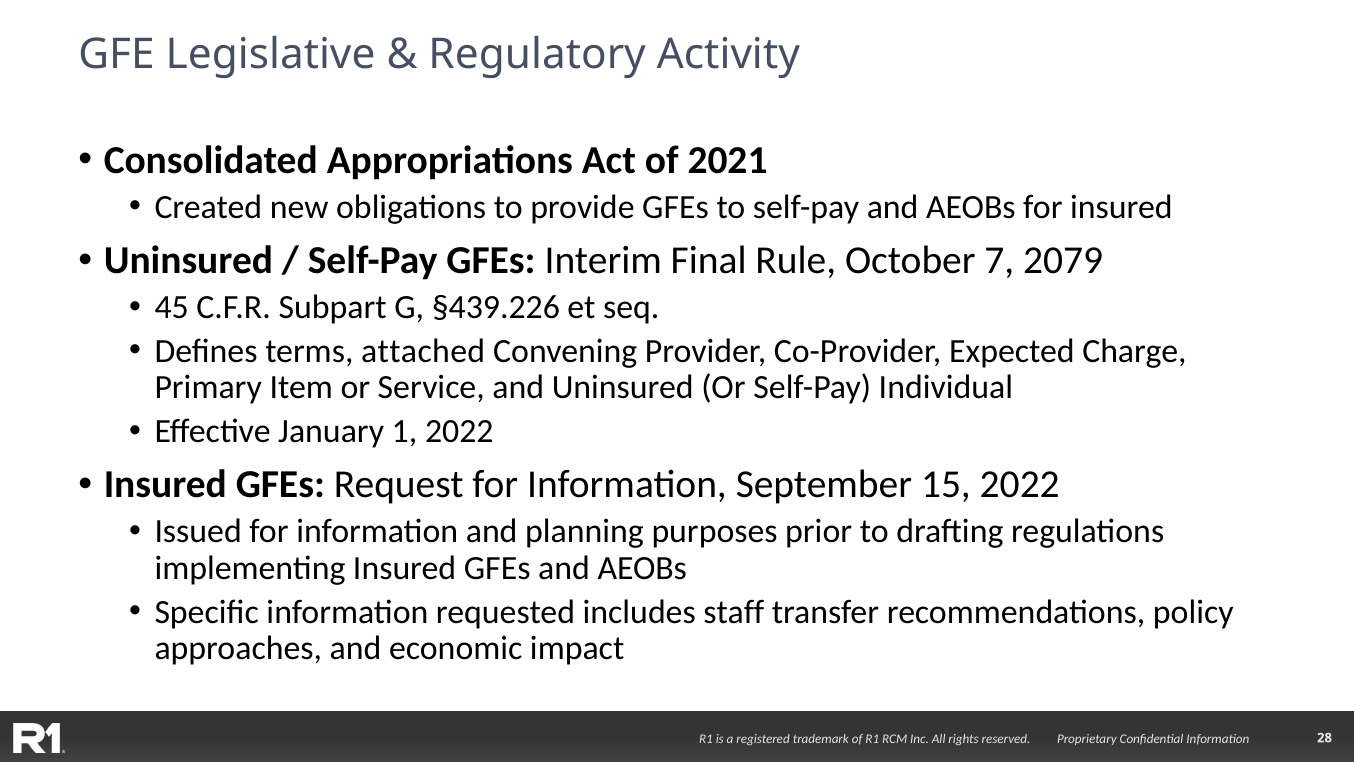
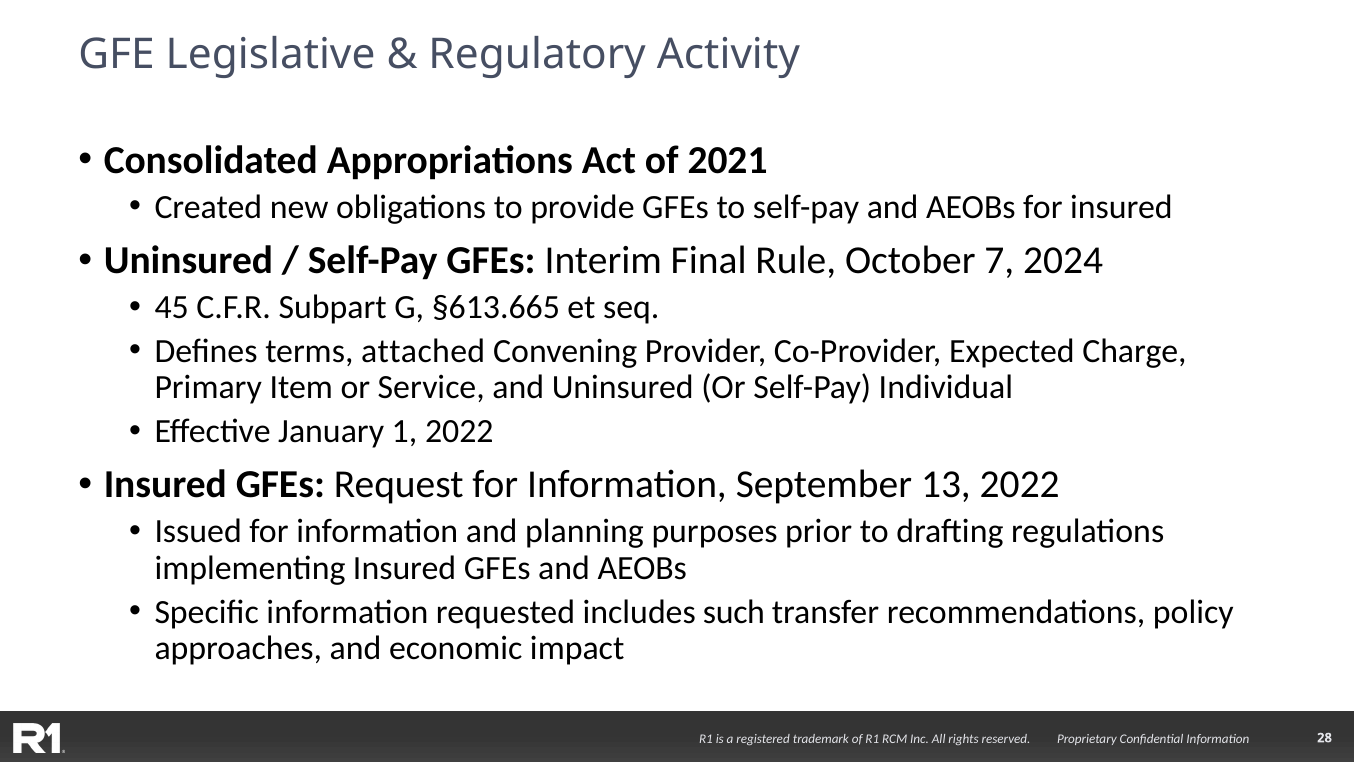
2079: 2079 -> 2024 (1063, 261)
§439.226: §439.226 -> §613.665 (496, 307)
15: 15 -> 13 (946, 485)
staff: staff -> such (734, 612)
